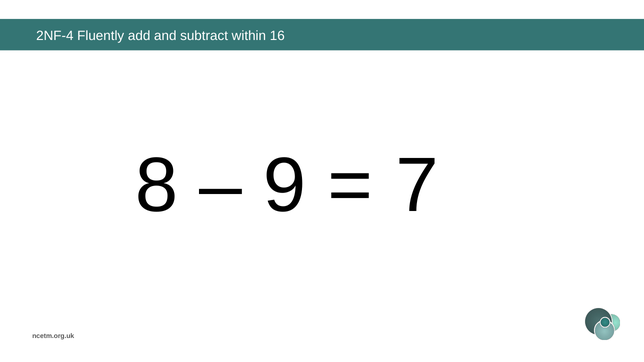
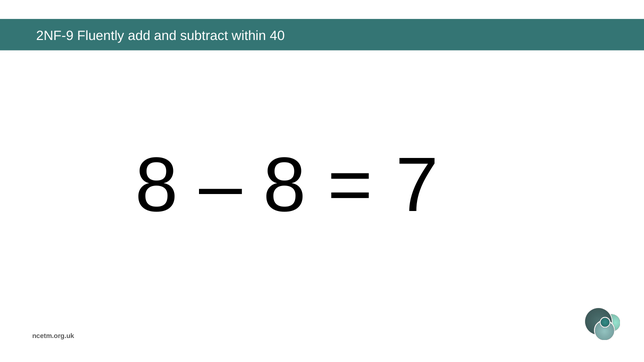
2NF-4: 2NF-4 -> 2NF-9 (55, 36)
16: 16 -> 40 (277, 36)
9: 9 -> 8 (285, 186)
